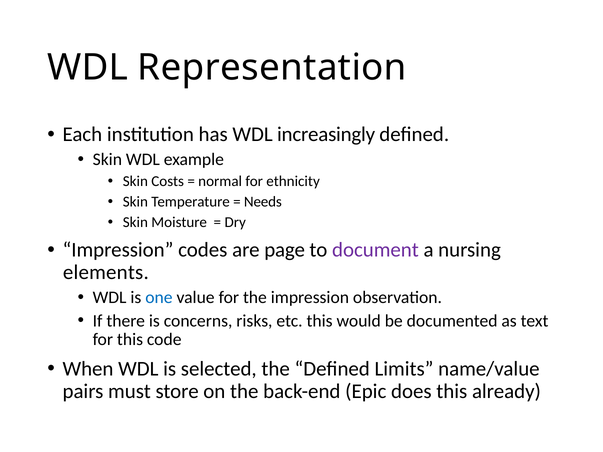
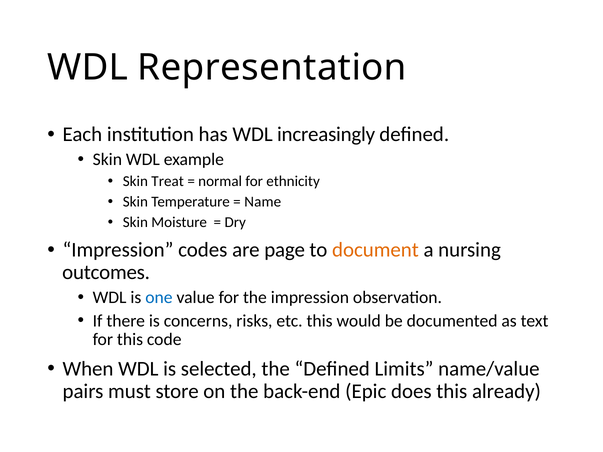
Costs: Costs -> Treat (168, 181)
Needs: Needs -> Name (263, 202)
document colour: purple -> orange (375, 250)
elements: elements -> outcomes (106, 273)
